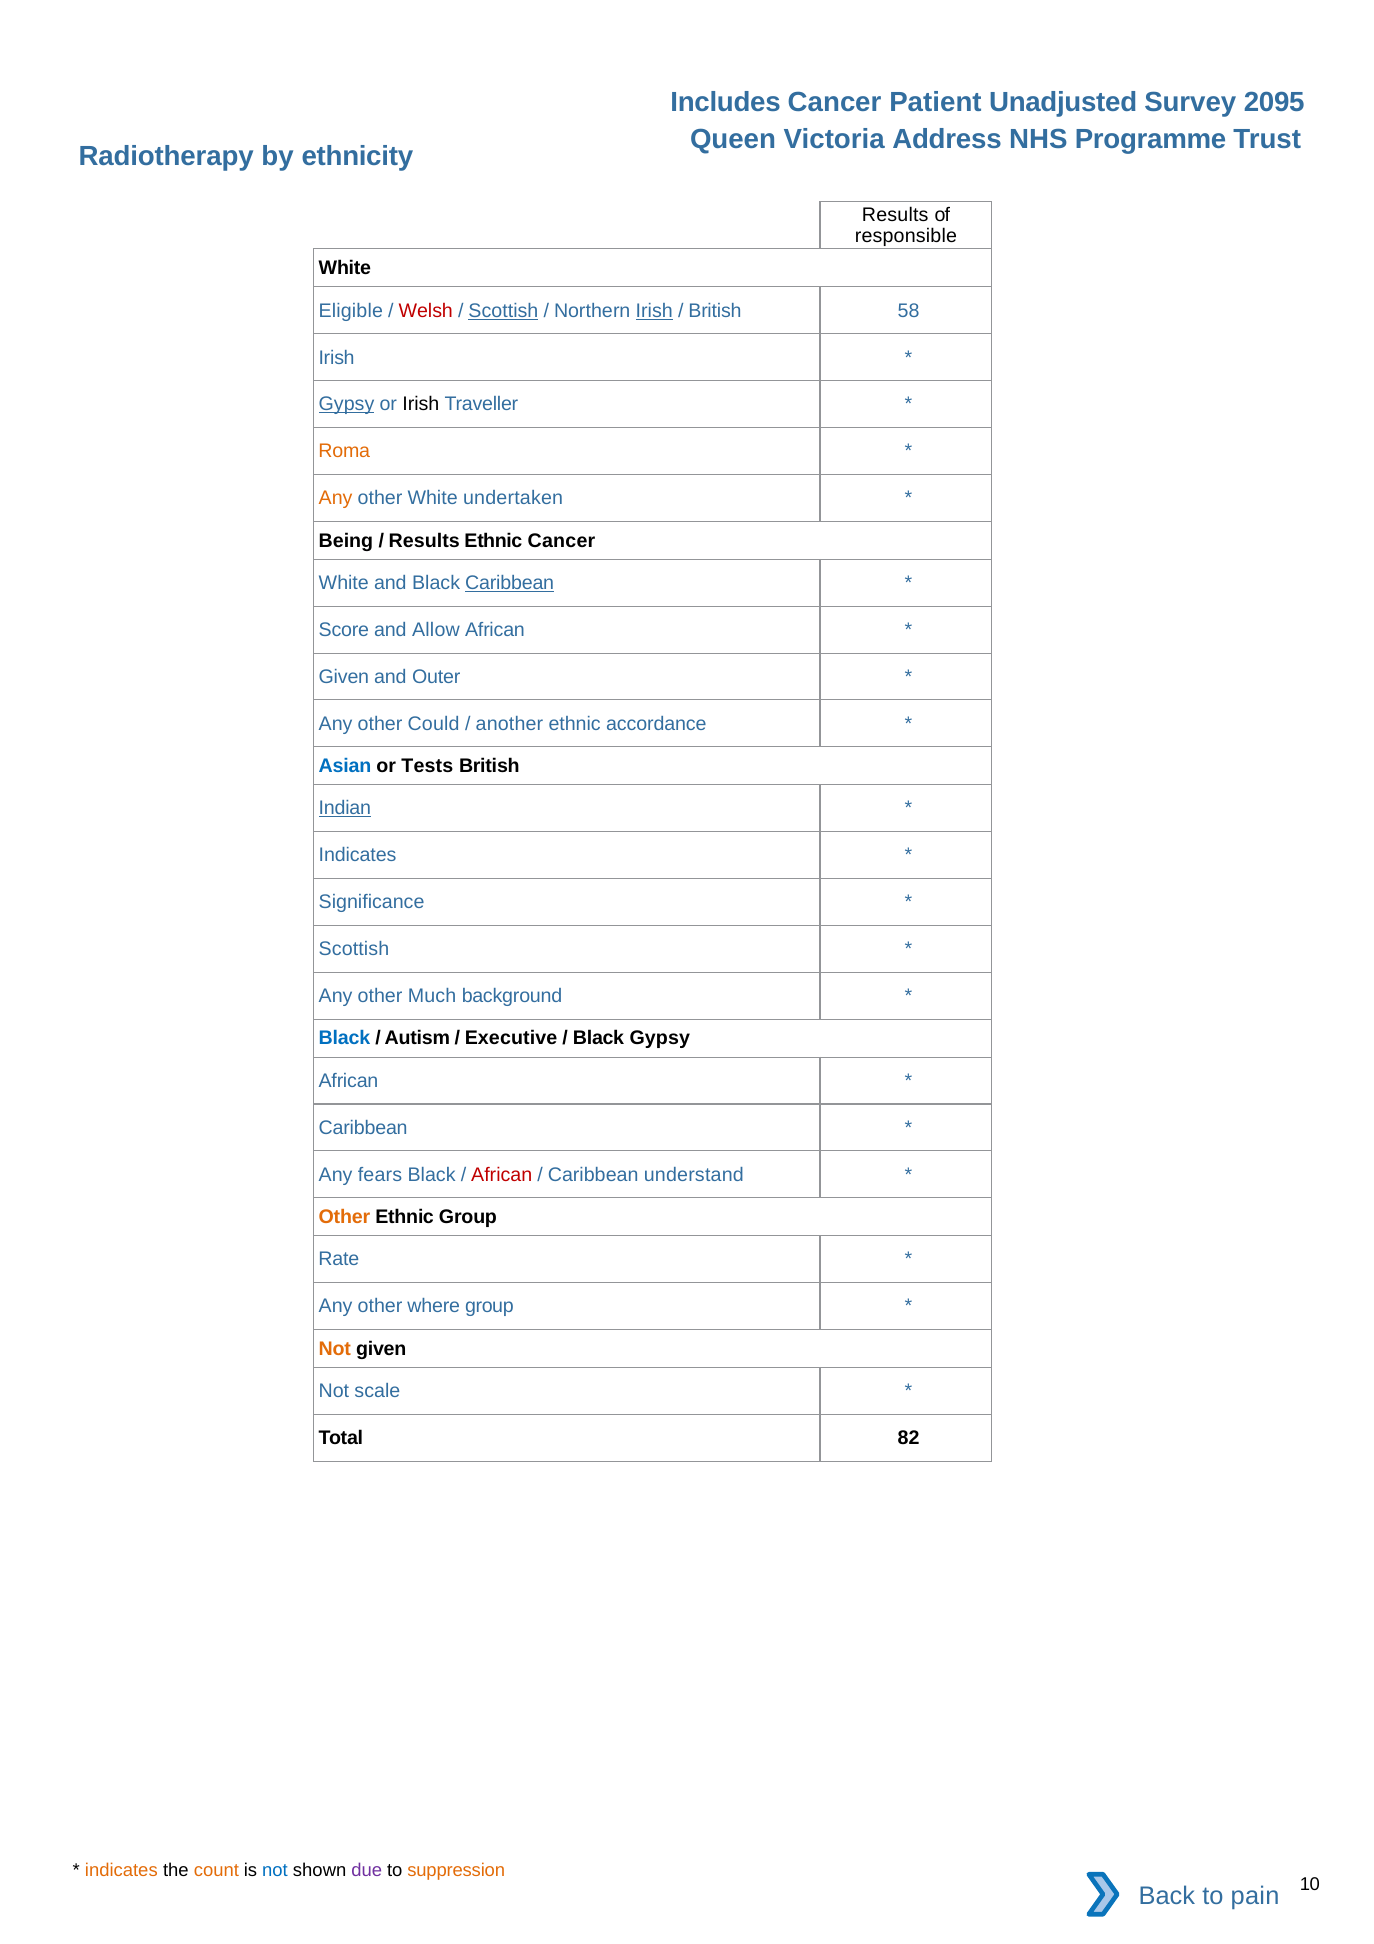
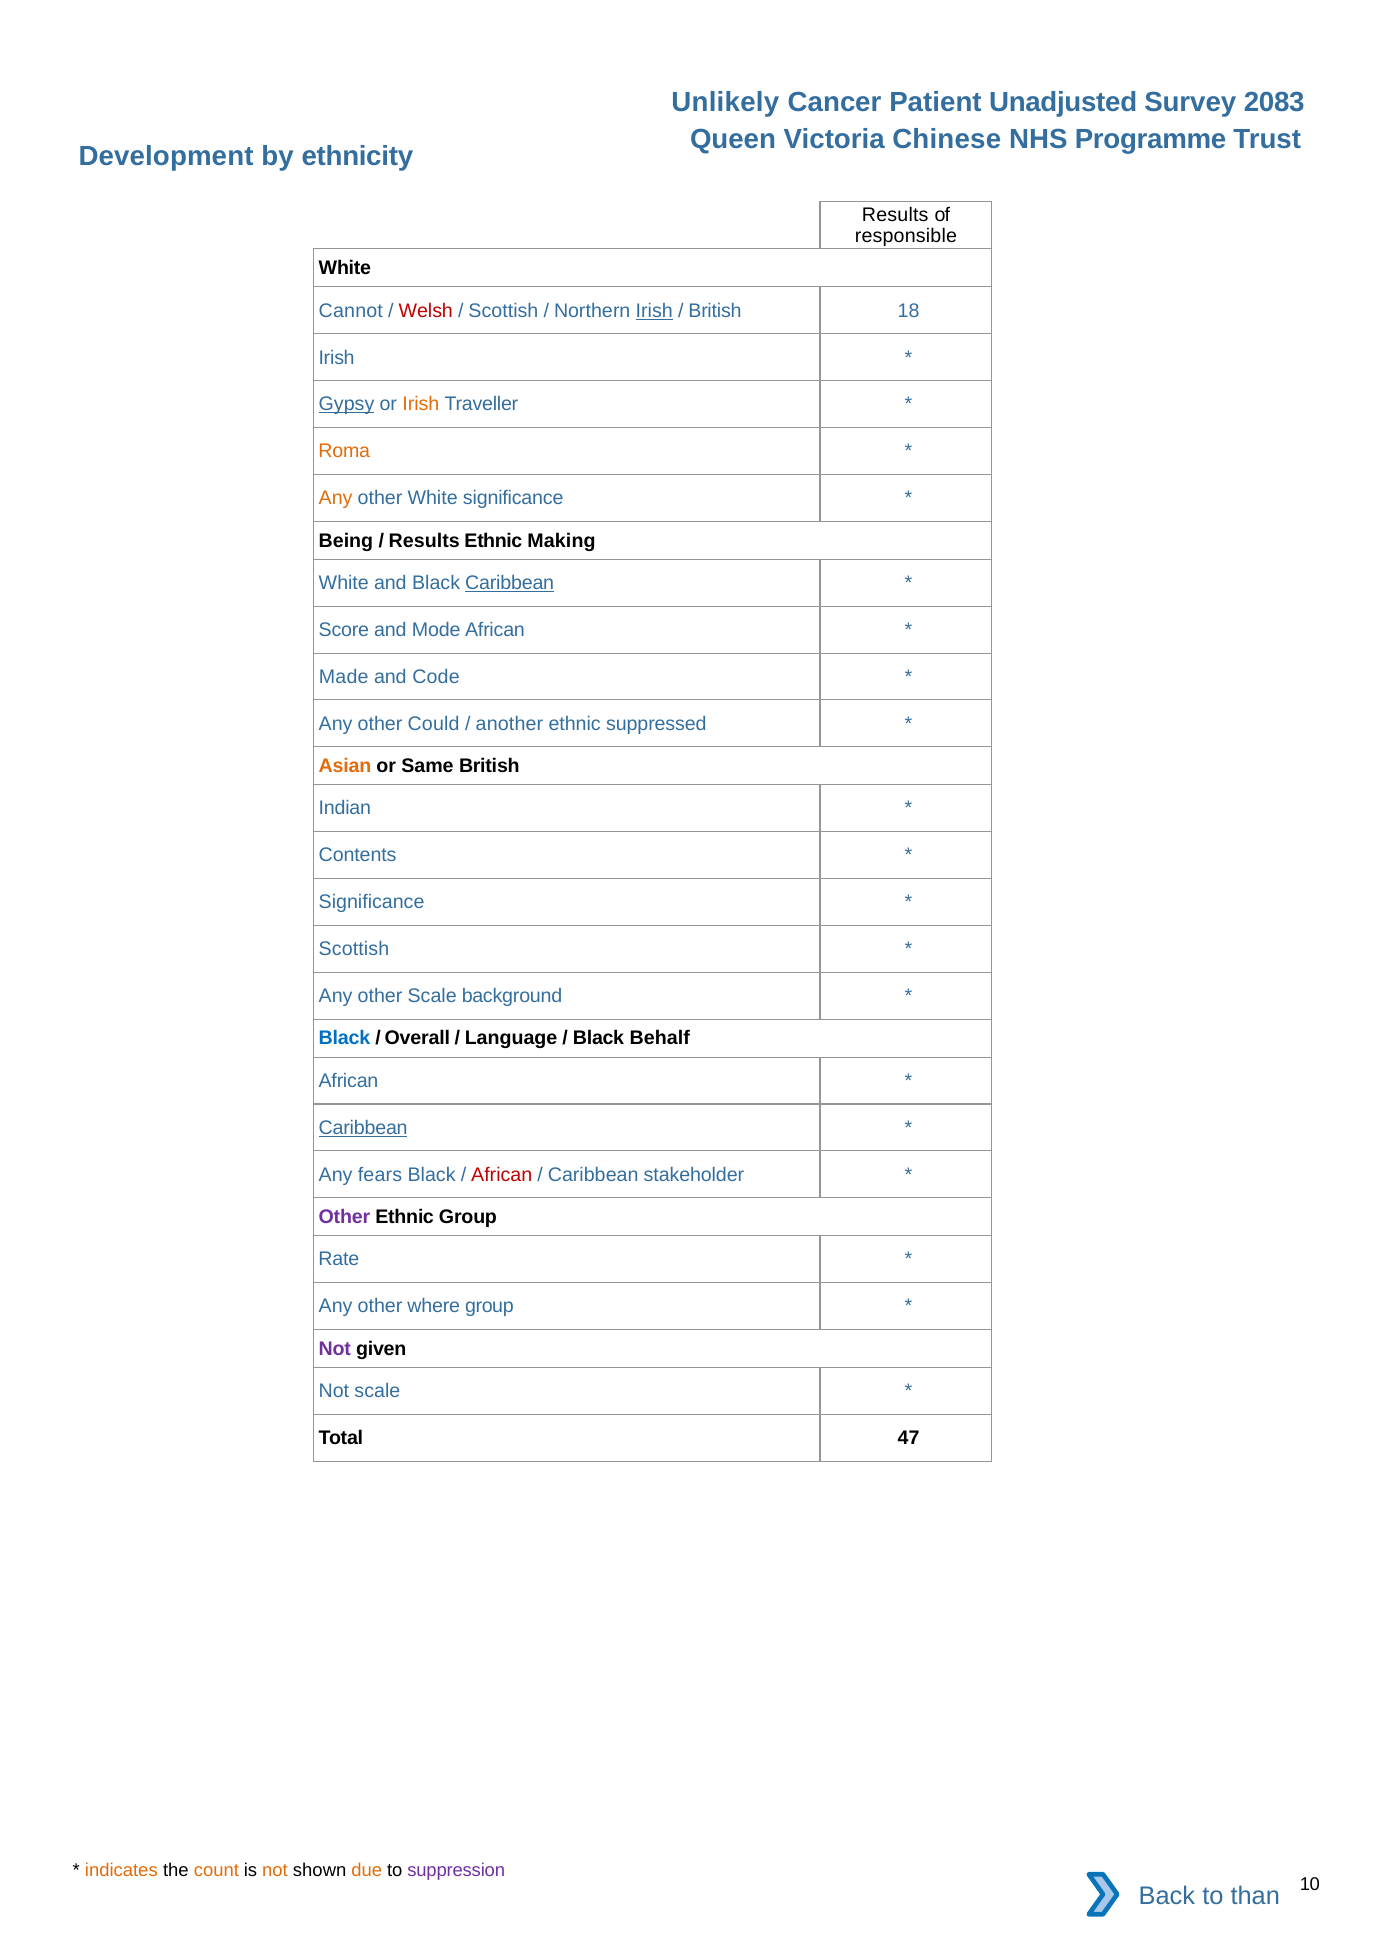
Includes: Includes -> Unlikely (725, 102)
2095: 2095 -> 2083 (1274, 102)
Address: Address -> Chinese (947, 140)
Radiotherapy: Radiotherapy -> Development (166, 156)
Eligible: Eligible -> Cannot (351, 311)
Scottish underline: present -> none (503, 311)
58: 58 -> 18 (909, 311)
Irish colour: black -> orange (421, 404)
White undertaken: undertaken -> significance (513, 498)
Ethnic Cancer: Cancer -> Making (562, 541)
Allow: Allow -> Mode (436, 630)
Given: Given -> Made (344, 677)
Outer: Outer -> Code (436, 677)
accordance: accordance -> suppressed (656, 724)
Asian colour: blue -> orange (345, 766)
Tests: Tests -> Same (427, 766)
Indian underline: present -> none (345, 809)
Indicates: Indicates -> Contents (358, 855)
other Much: Much -> Scale (432, 996)
Autism: Autism -> Overall (417, 1039)
Executive: Executive -> Language (511, 1039)
Black Gypsy: Gypsy -> Behalf (660, 1039)
Caribbean underline: none -> present (363, 1128)
understand: understand -> stakeholder (694, 1175)
Other colour: orange -> purple (344, 1217)
Not colour: orange -> purple (335, 1349)
82: 82 -> 47 (909, 1438)
not colour: blue -> orange (275, 1871)
due colour: purple -> orange (367, 1871)
suppression colour: orange -> purple (456, 1871)
pain: pain -> than (1255, 1896)
